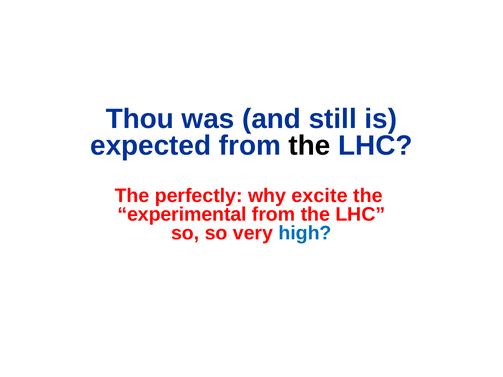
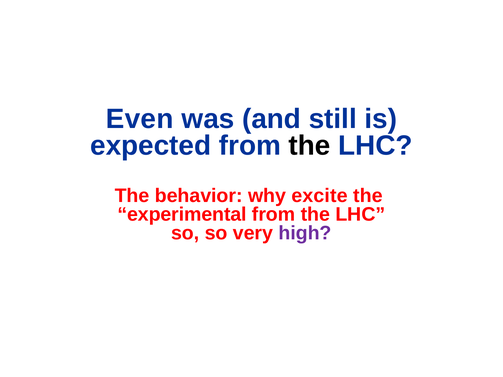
Thou: Thou -> Even (140, 119)
perfectly: perfectly -> behavior (199, 196)
high colour: blue -> purple (305, 233)
